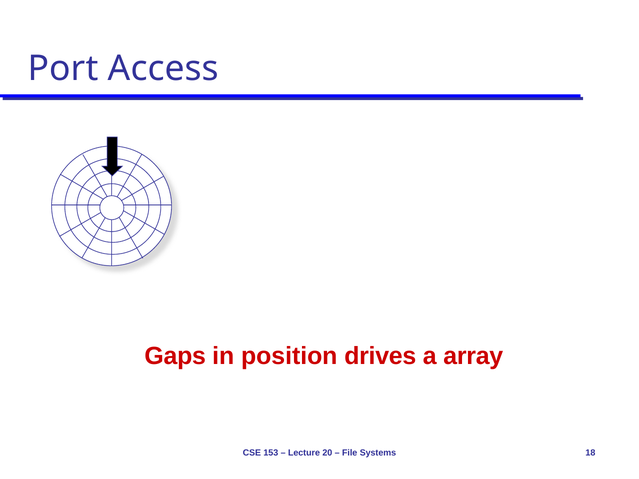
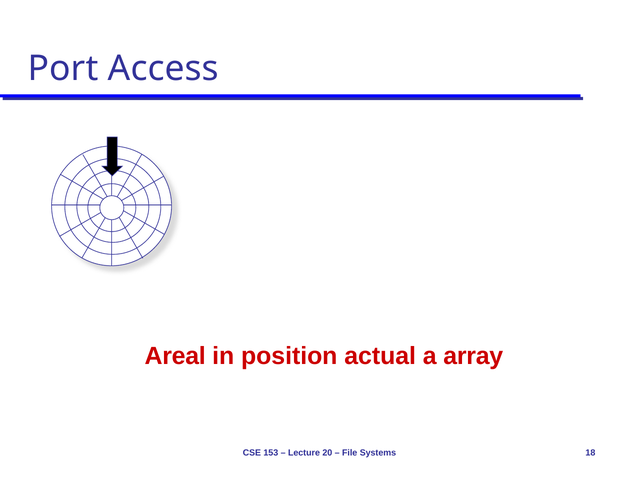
Gaps: Gaps -> Areal (175, 356)
drives: drives -> actual (380, 356)
